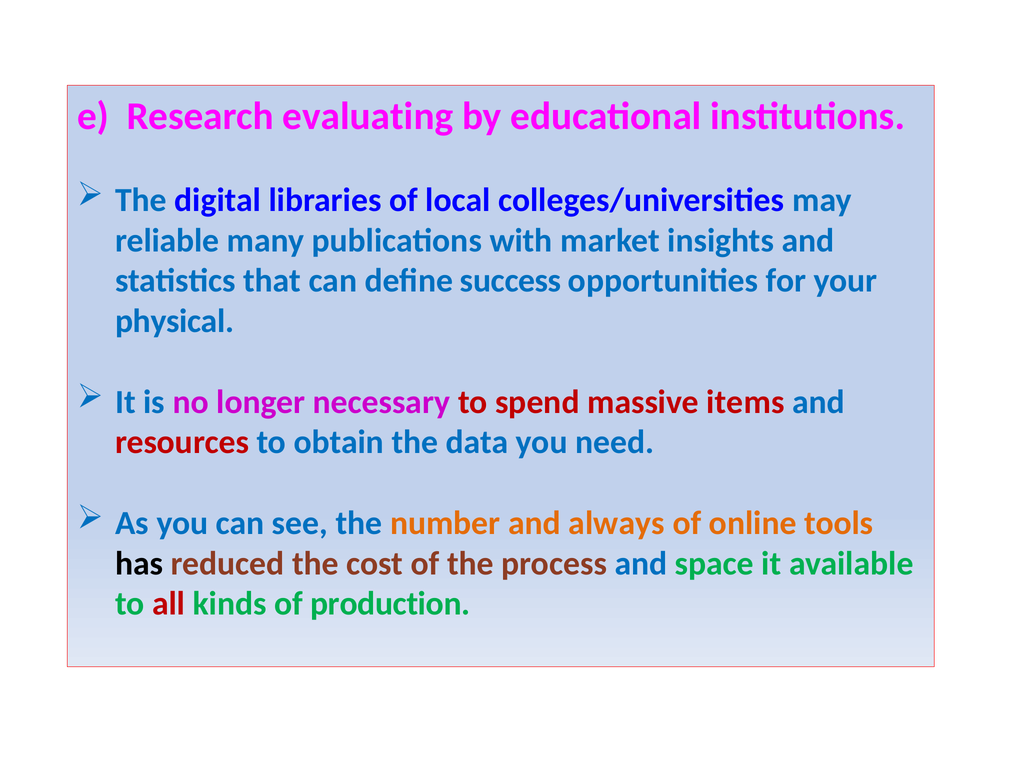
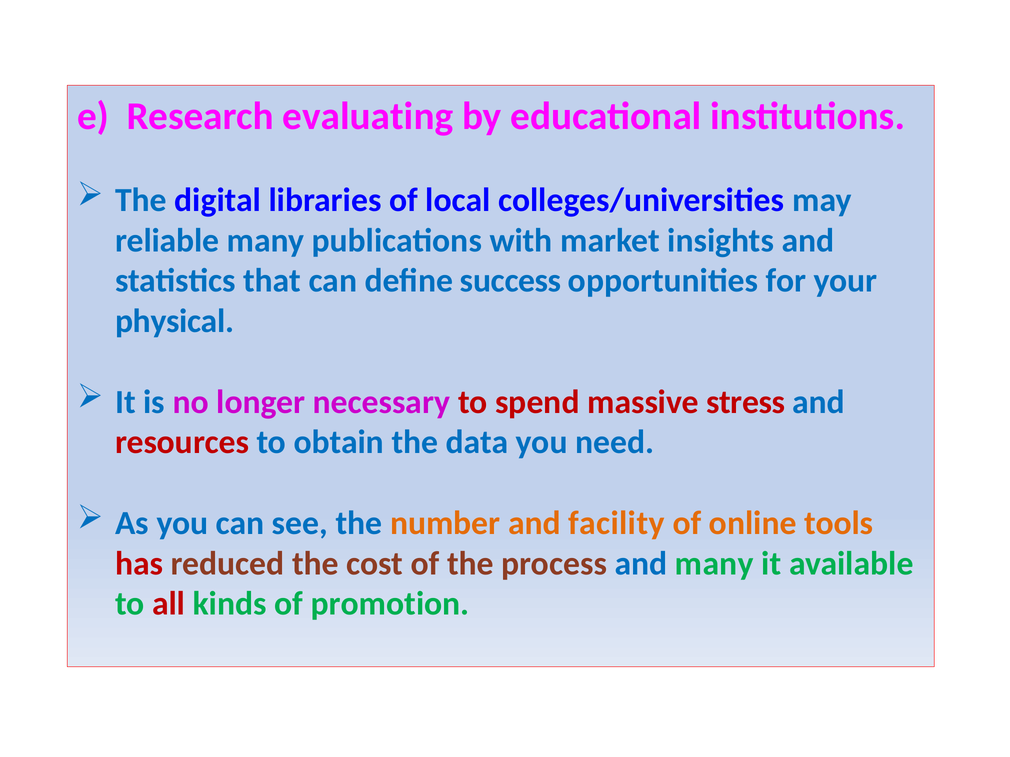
items: items -> stress (746, 402)
always: always -> facility (616, 523)
has colour: black -> red (139, 564)
and space: space -> many (714, 564)
production: production -> promotion (390, 604)
